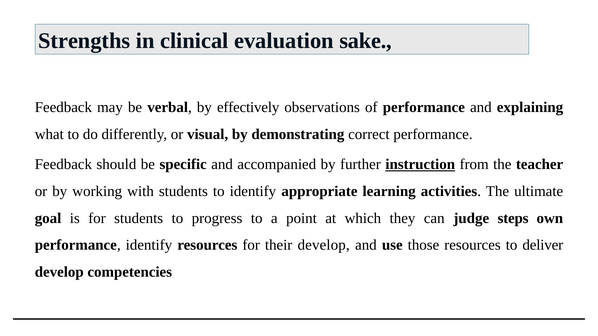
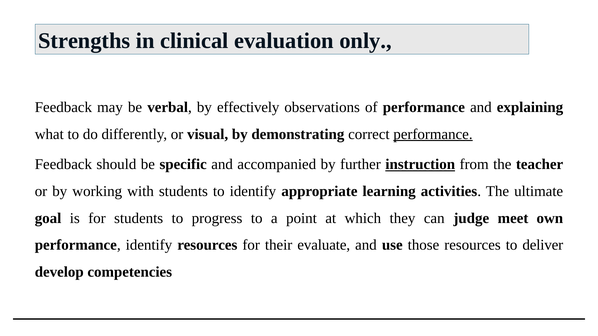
sake: sake -> only (365, 41)
performance underline: none -> present (433, 134)
steps: steps -> meet (513, 218)
their develop: develop -> evaluate (324, 245)
